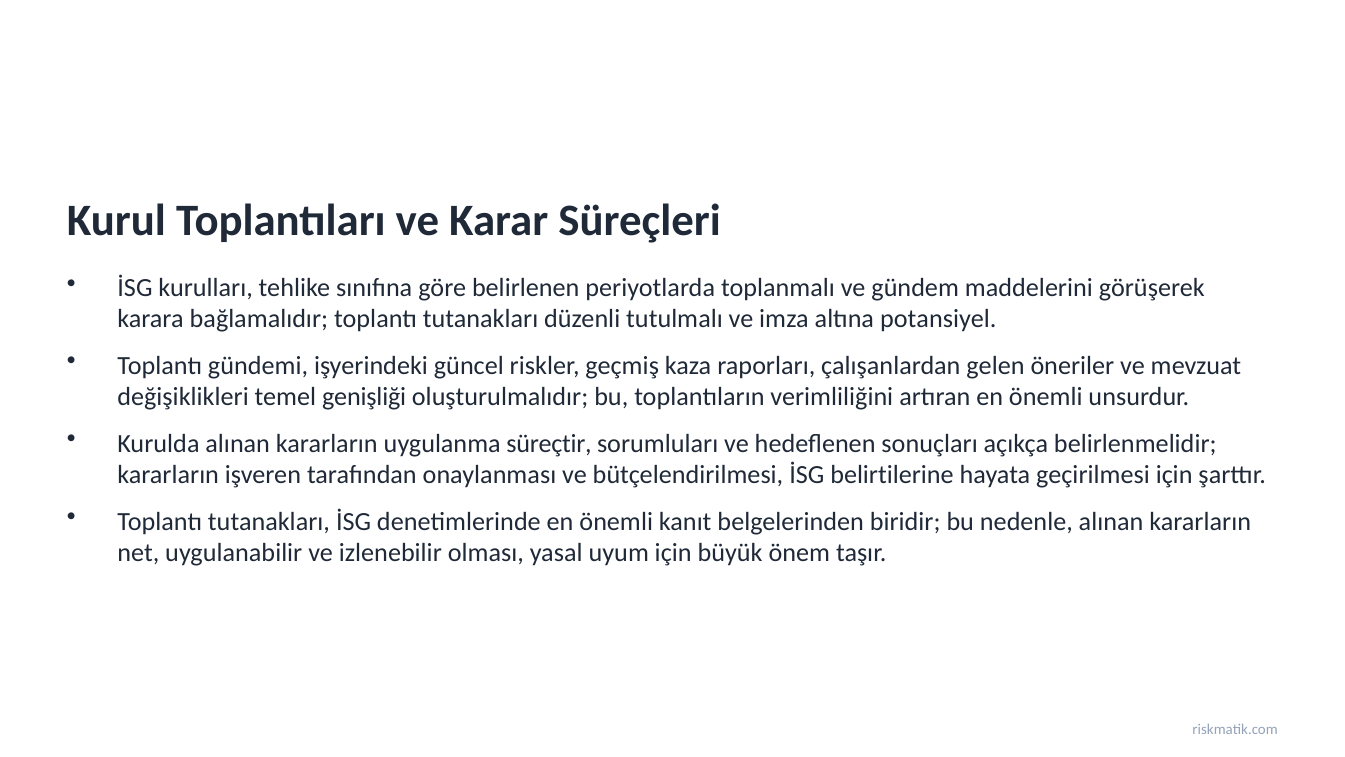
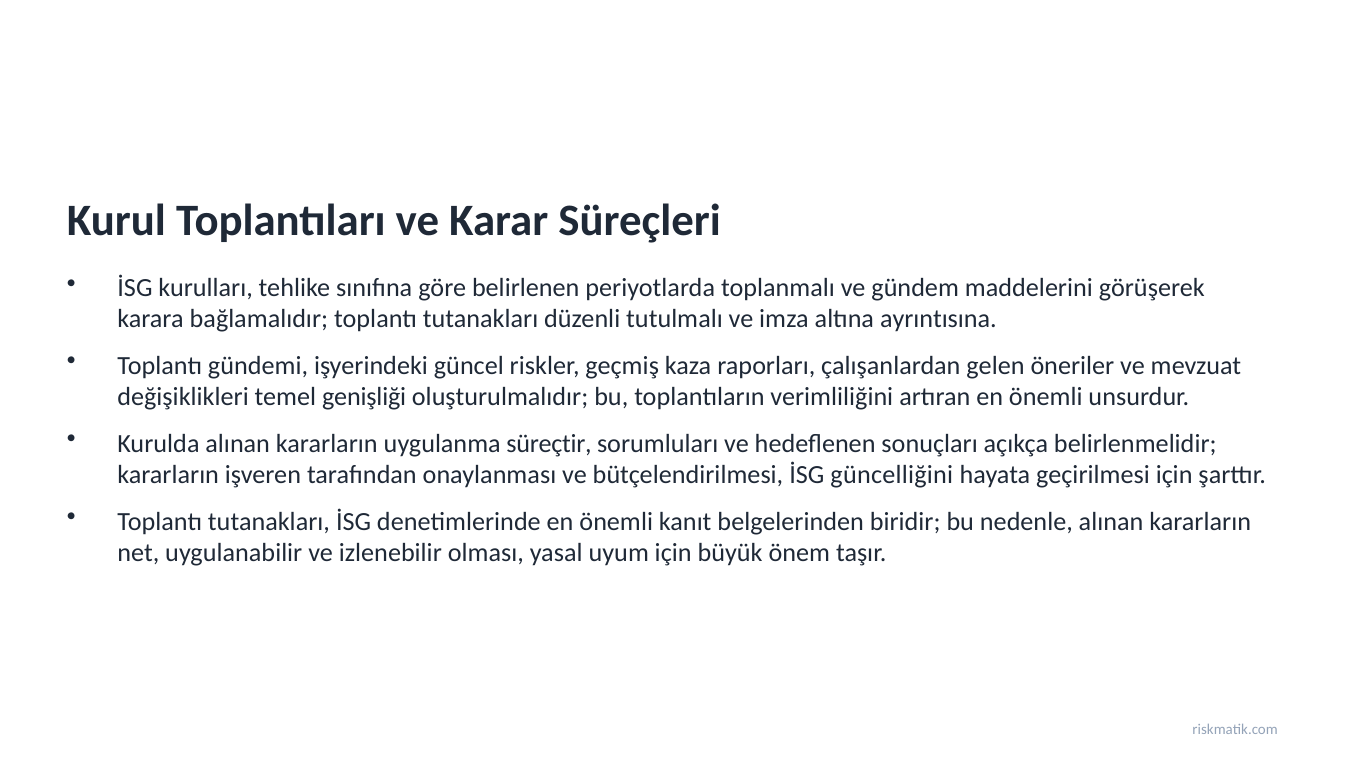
potansiyel: potansiyel -> ayrıntısına (938, 319)
belirtilerine: belirtilerine -> güncelliğini (892, 475)
